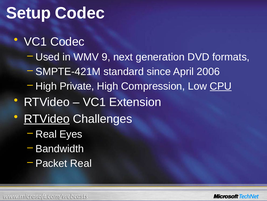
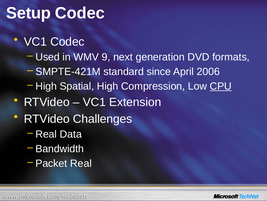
Private: Private -> Spatial (77, 86)
RTVideo underline: present -> none (47, 118)
Eyes: Eyes -> Data (71, 134)
